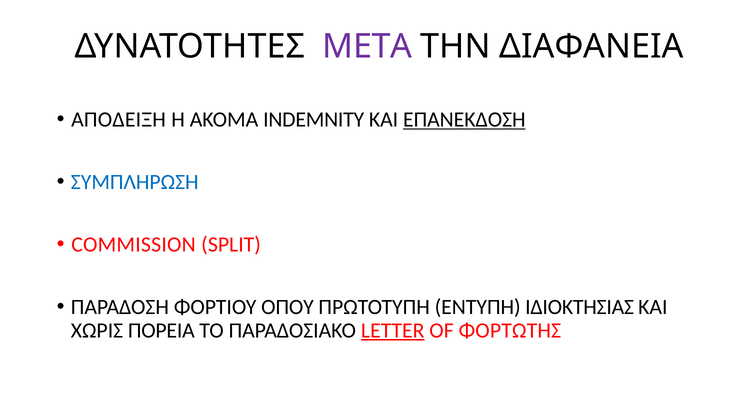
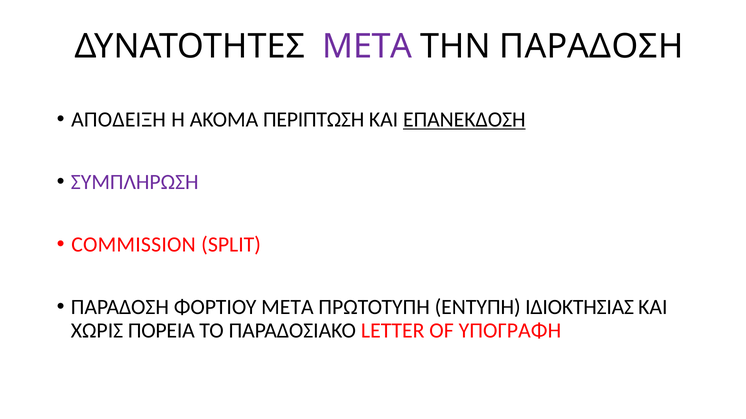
ΤΗΝ ΔΙΑΦΑΝΕΙΑ: ΔΙΑΦΑΝΕΙΑ -> ΠΑΡΑΔΟΣΗ (591, 47)
INDEMNITY: INDEMNITY -> ΠΕΡΙΠΤΩΣΗ (314, 120)
ΣΥΜΠΛΗΡΩΣΗ colour: blue -> purple (135, 182)
ΦΟΡΤΙΟΥ ΟΠΟΥ: ΟΠΟΥ -> ΜΕΤΑ (287, 307)
LETTER underline: present -> none (393, 331)
ΦΟΡΤΩΤΗΣ: ΦΟΡΤΩΤΗΣ -> ΥΠΟΓΡΑΦΗ (510, 331)
